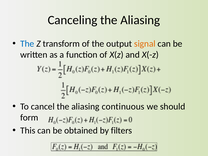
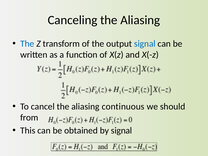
signal colour: orange -> blue (145, 44)
form: form -> from (29, 118)
by filters: filters -> signal (122, 131)
